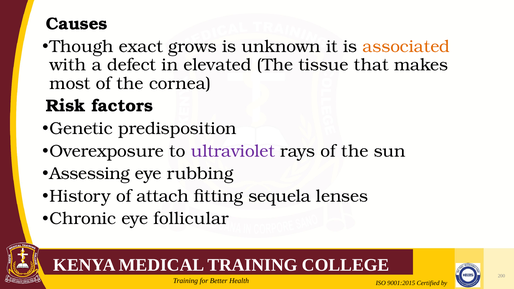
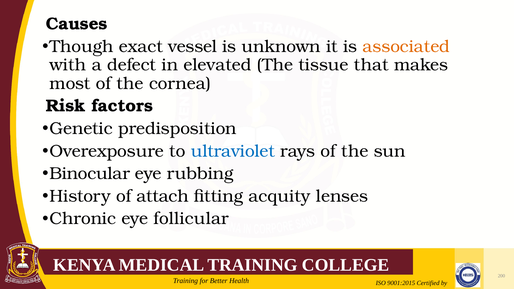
grows: grows -> vessel (193, 46)
ultraviolet colour: purple -> blue (233, 151)
Assessing: Assessing -> Binocular (90, 174)
sequela: sequela -> acquity (279, 196)
